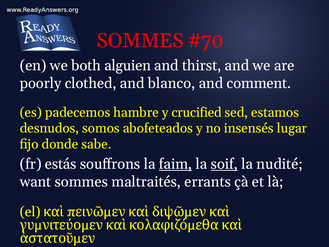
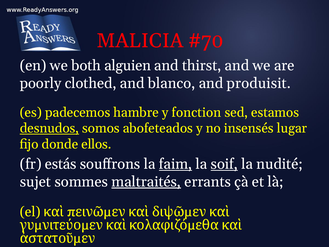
SOMMES: SOMMES -> MALICIA (140, 41)
comment: comment -> produisit (259, 83)
crucified: crucified -> fonction (196, 112)
desnudos underline: none -> present (49, 128)
sabe: sabe -> ellos (96, 144)
want: want -> sujet (35, 181)
maltraités underline: none -> present (146, 181)
